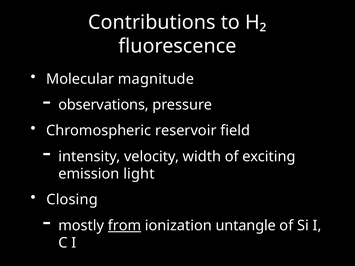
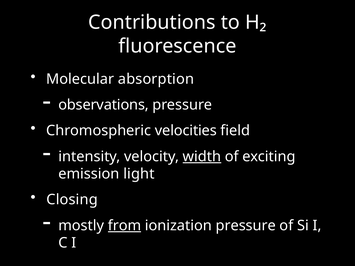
magnitude: magnitude -> absorption (156, 79)
reservoir: reservoir -> velocities (186, 131)
width underline: none -> present (202, 157)
ionization untangle: untangle -> pressure (246, 226)
